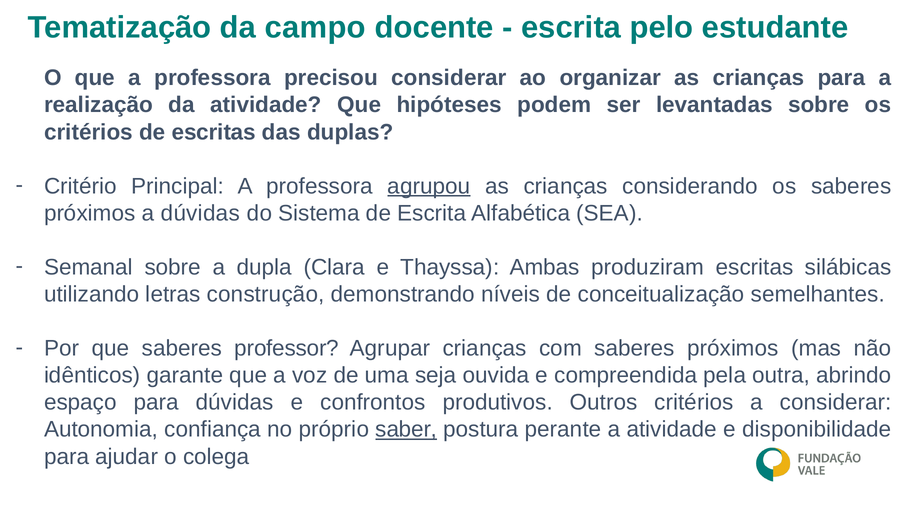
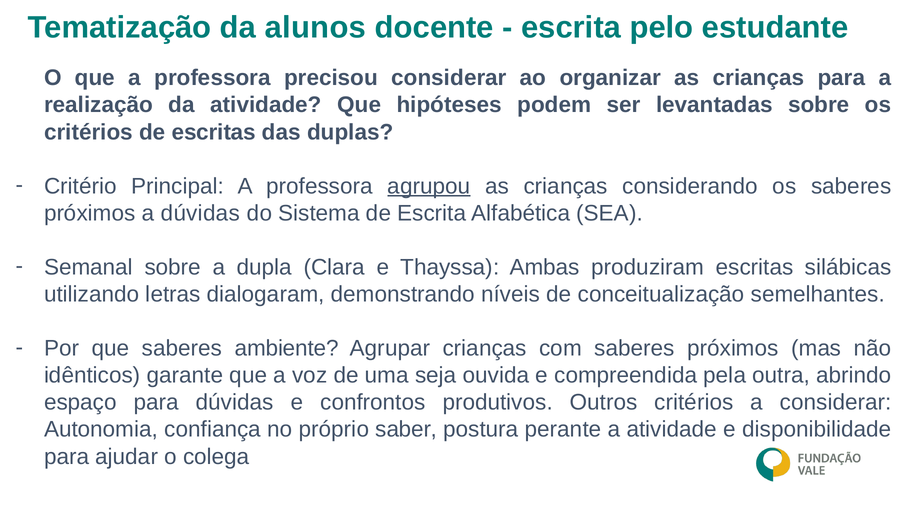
campo: campo -> alunos (315, 28)
construção: construção -> dialogaram (266, 295)
professor: professor -> ambiente (287, 349)
saber underline: present -> none (406, 430)
